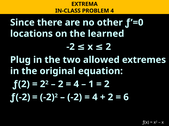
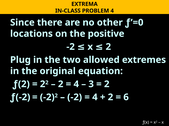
learned: learned -> positive (106, 34)
1: 1 -> 3 (91, 85)
